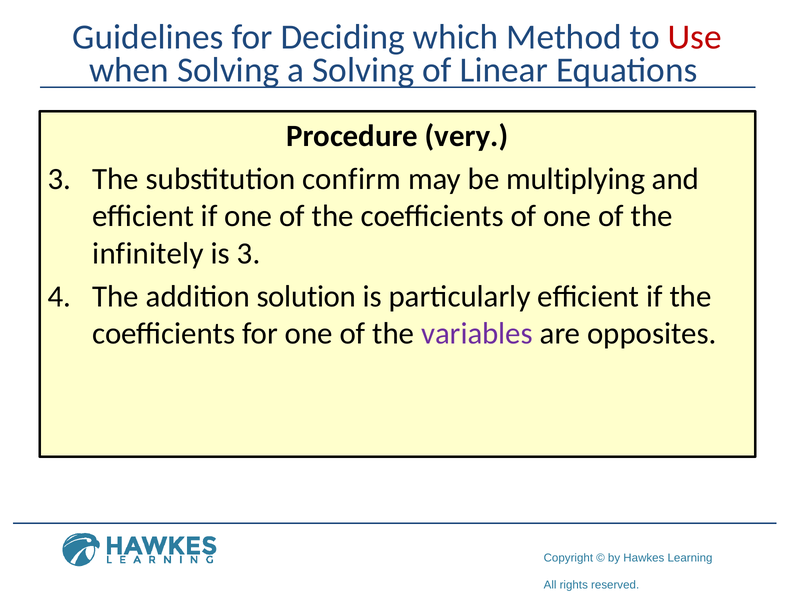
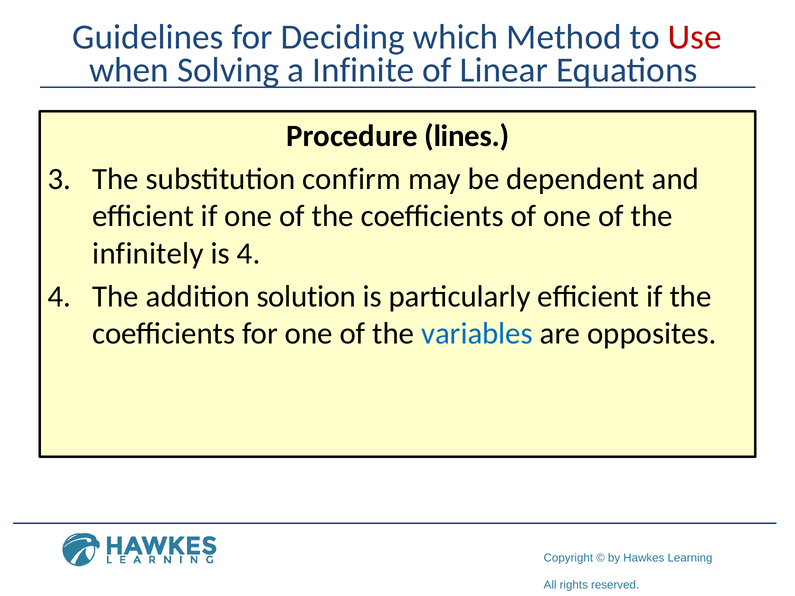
a Solving: Solving -> Infinite (363, 70)
very: very -> lines (467, 136)
multiplying: multiplying -> dependent (576, 179)
is 3: 3 -> 4 (249, 253)
variables colour: purple -> blue (477, 334)
